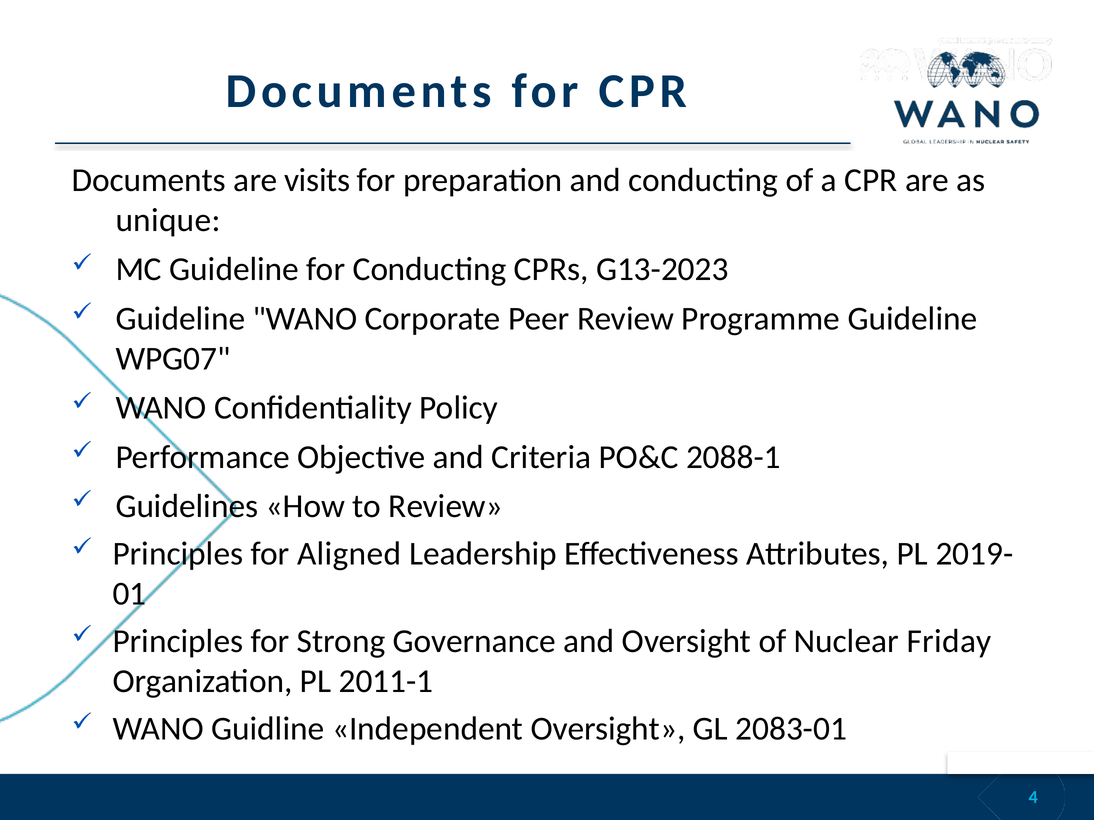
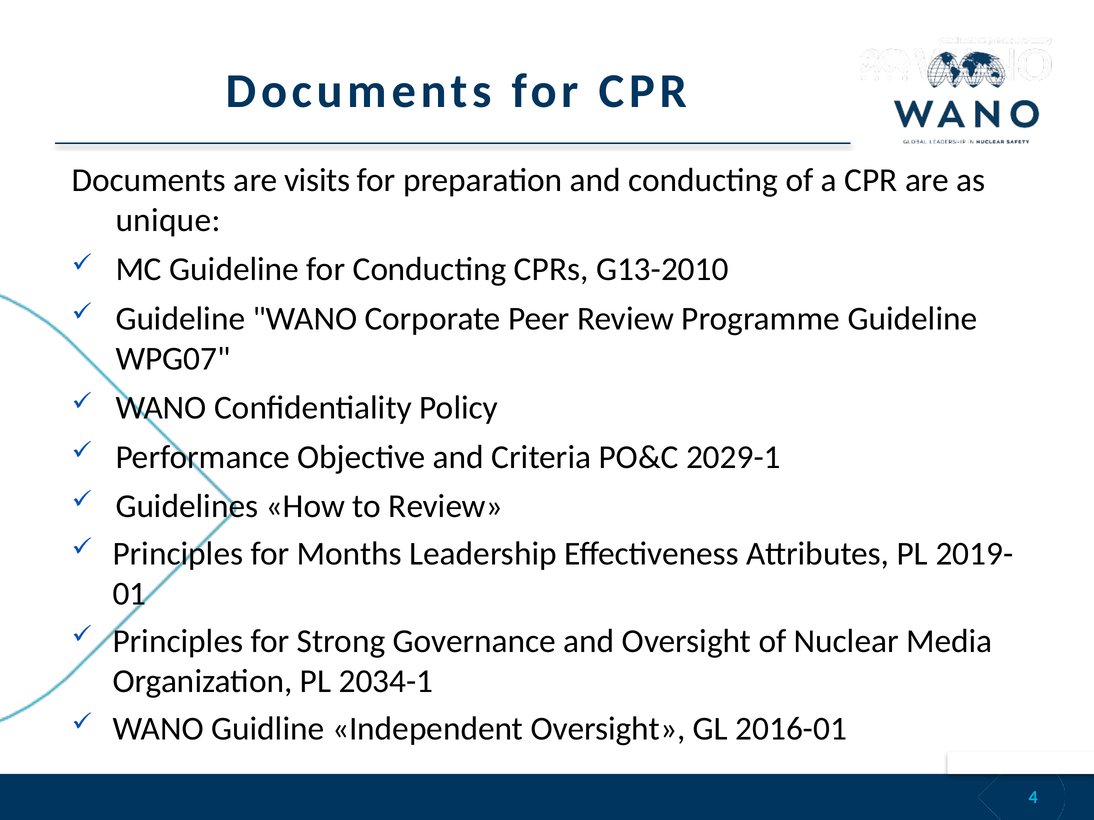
G13-2023: G13-2023 -> G13-2010 (662, 270)
2088-1: 2088-1 -> 2029-1 (733, 457)
Aligned: Aligned -> Months (349, 554)
Friday: Friday -> Media (949, 641)
2011-1: 2011-1 -> 2034-1 (386, 682)
2083-01: 2083-01 -> 2016-01 (791, 729)
